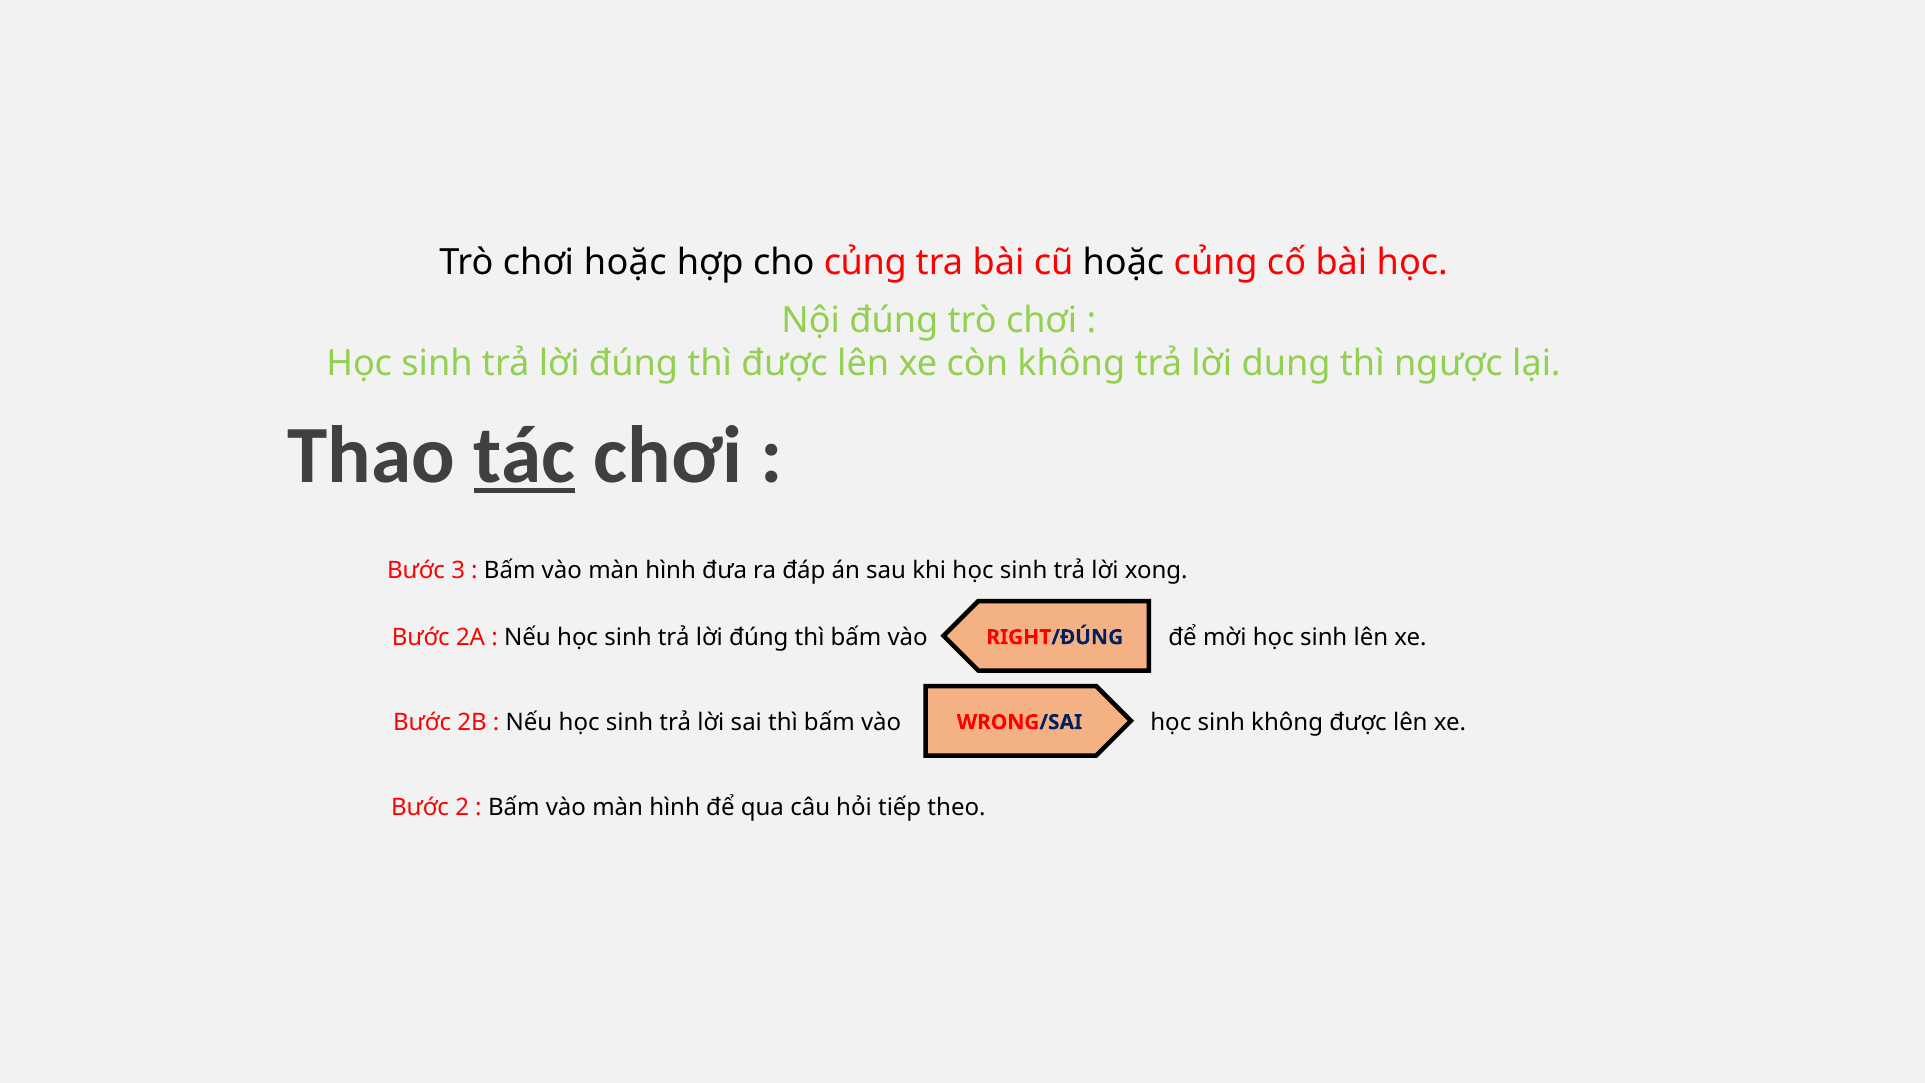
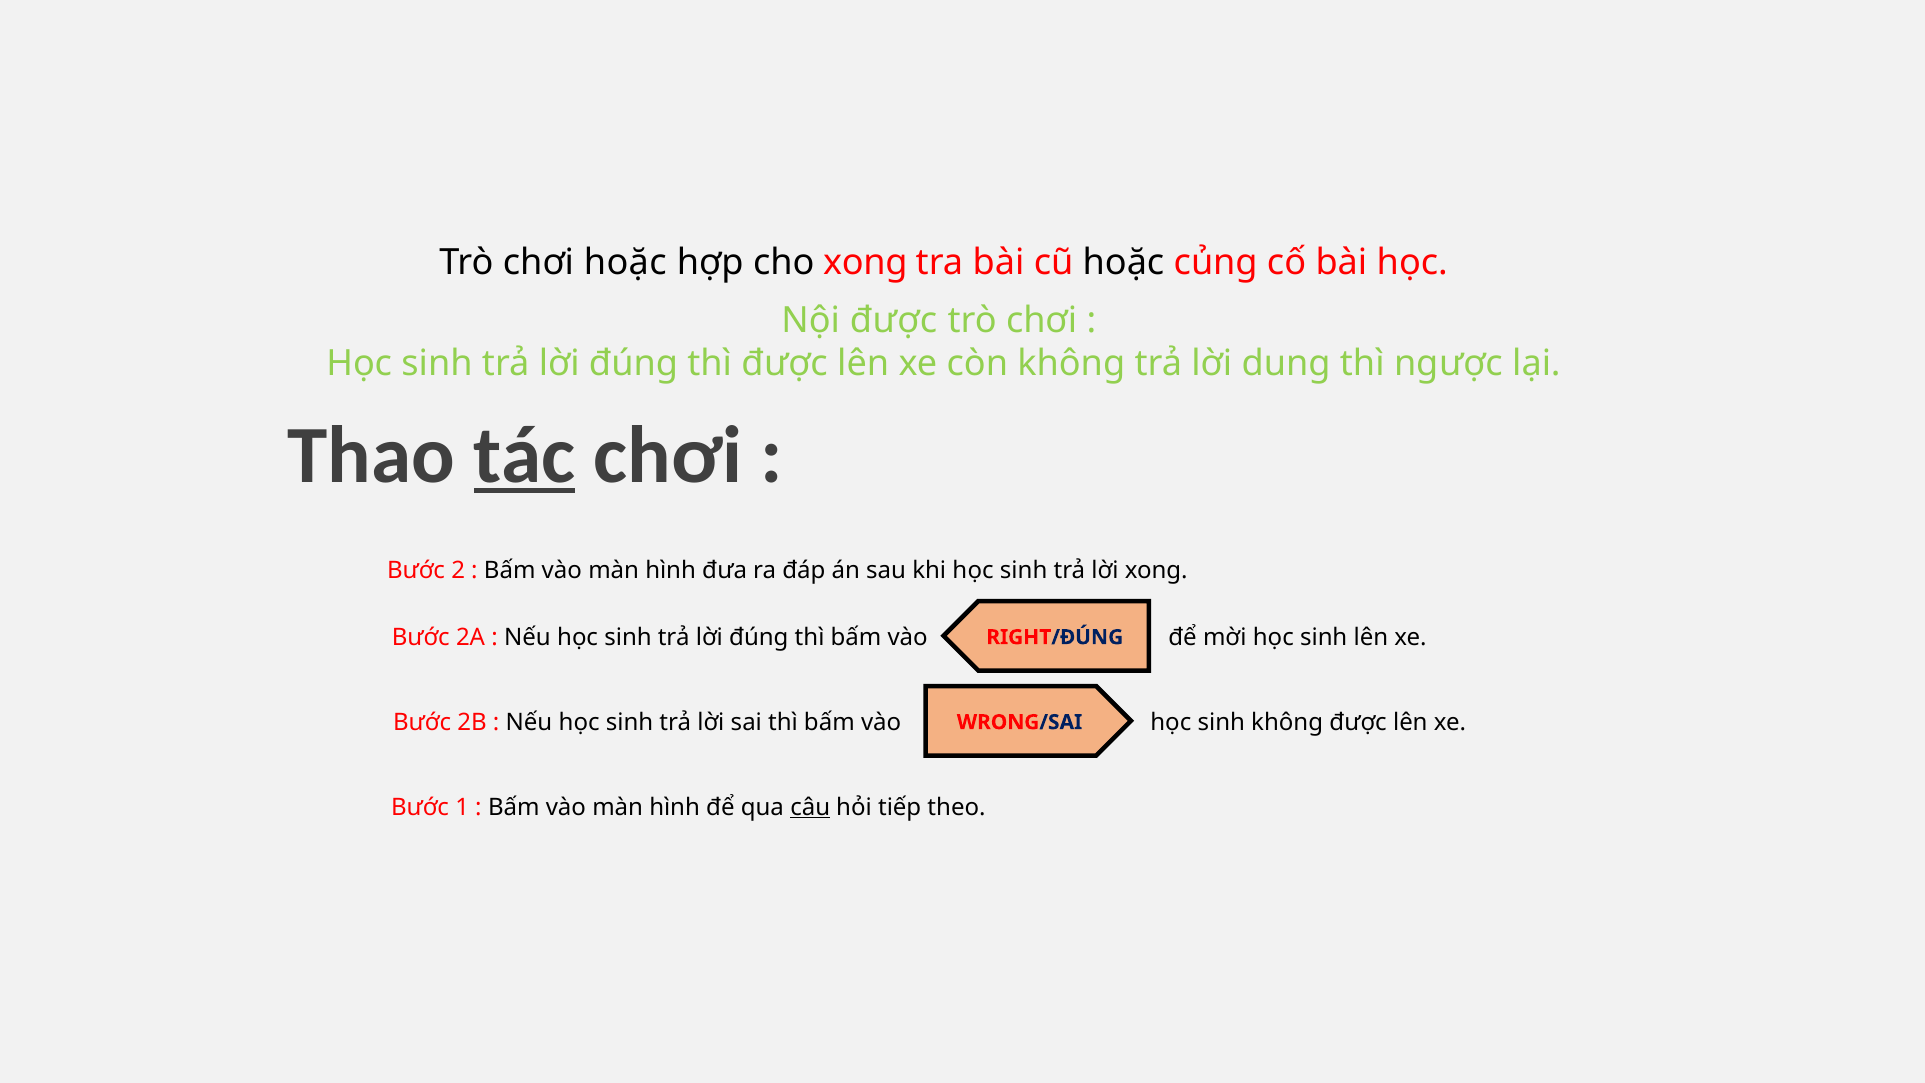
cho củng: củng -> xong (865, 263)
Nội đúng: đúng -> được (894, 320)
3: 3 -> 2 (458, 570)
2: 2 -> 1 (462, 807)
câu underline: none -> present (810, 807)
